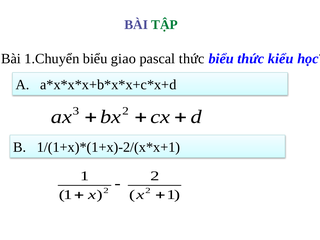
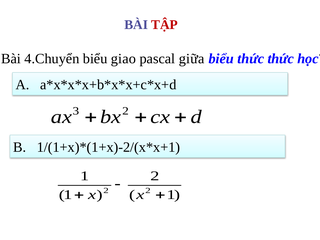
TẬP colour: green -> red (164, 25)
1.Chuyển: 1.Chuyển -> 4.Chuyển (52, 59)
pascal thức: thức -> giữa (192, 59)
thức kiểu: kiểu -> thức (281, 59)
